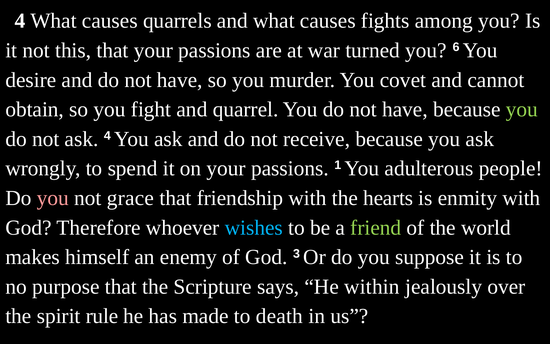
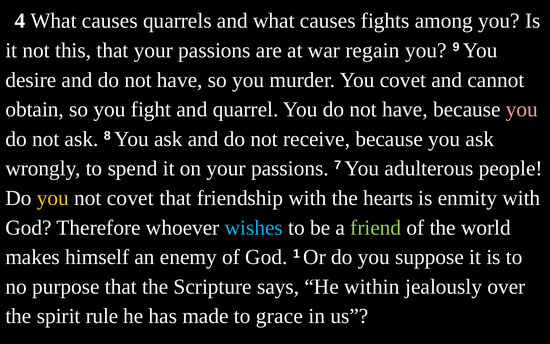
turned: turned -> regain (372, 50)
6: 6 -> 9 (456, 47)
you colour: light green -> pink (522, 109)
ask 4: 4 -> 8 (107, 135)
1: 1 -> 7 (338, 165)
you colour: pink -> yellow (53, 198)
not grace: grace -> covet (130, 198)
3: 3 -> 1 (296, 254)
death: death -> grace (279, 316)
